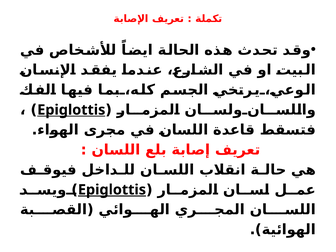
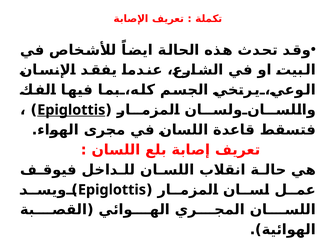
Epiglottis underline: present -> none (112, 190)
